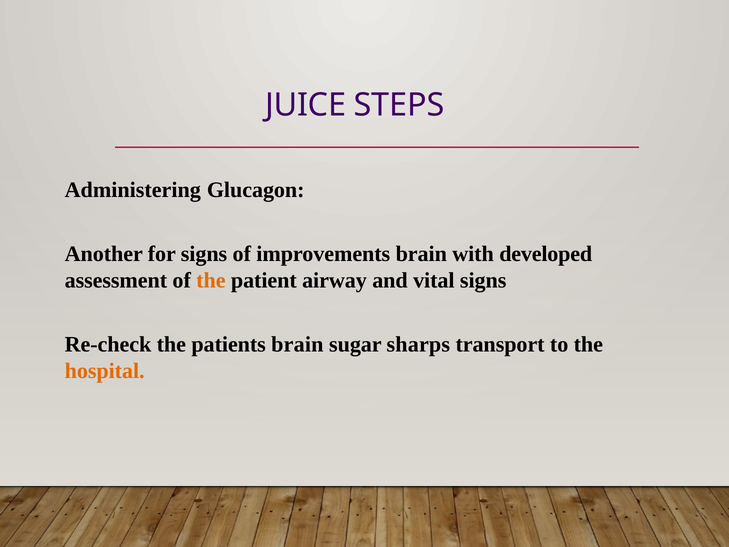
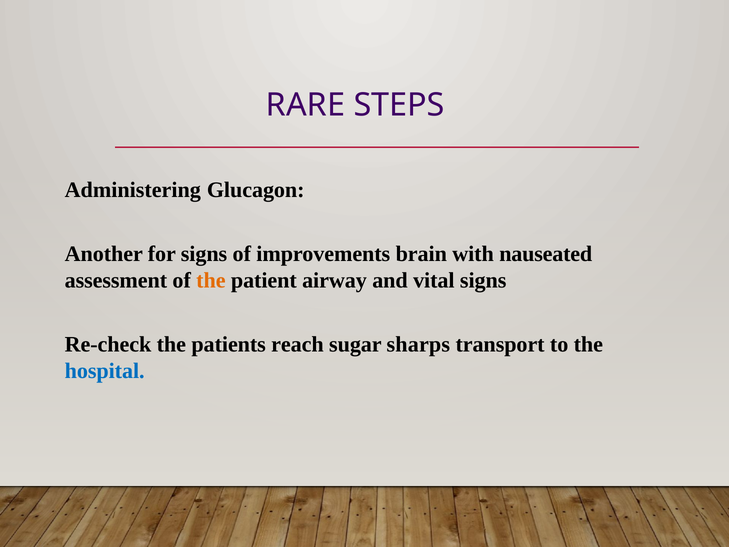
JUICE: JUICE -> RARE (305, 105)
developed: developed -> nauseated (546, 254)
patients brain: brain -> reach (297, 344)
hospital colour: orange -> blue (105, 371)
